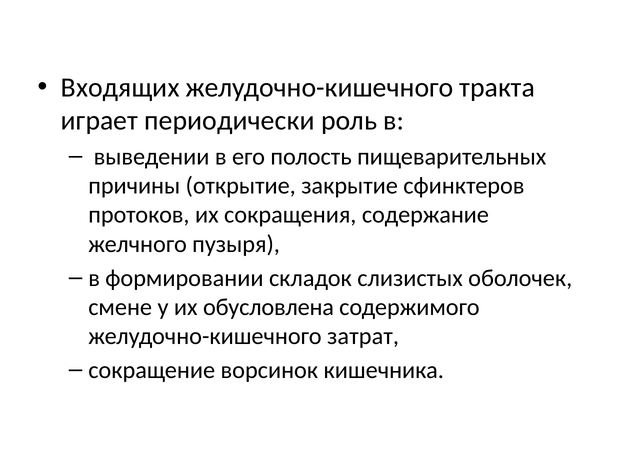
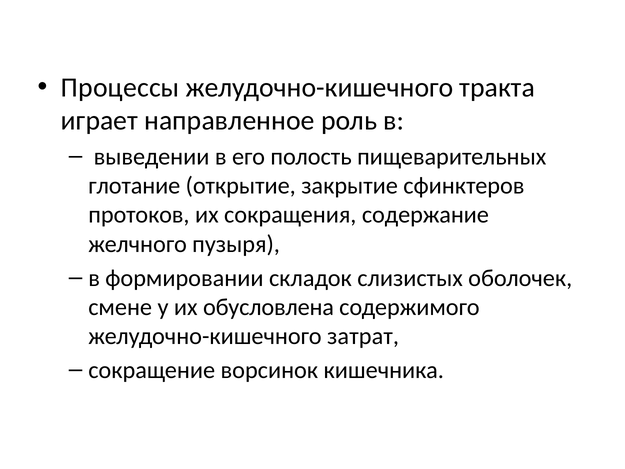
Входящих: Входящих -> Процессы (120, 87)
периодически: периодически -> направленное (229, 121)
причины: причины -> глотание (134, 186)
